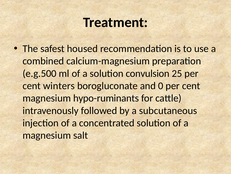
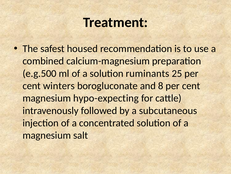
convulsion: convulsion -> ruminants (148, 73)
0: 0 -> 8 (161, 85)
hypo-ruminants: hypo-ruminants -> hypo-expecting (106, 98)
